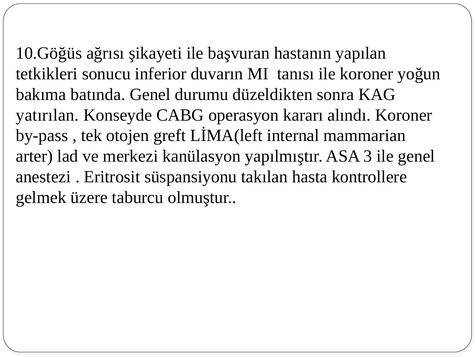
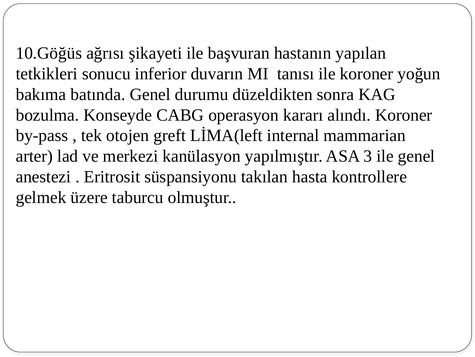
yatırılan: yatırılan -> bozulma (47, 115)
